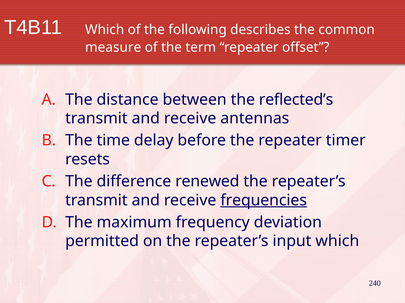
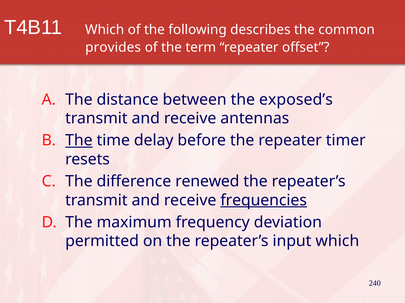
measure: measure -> provides (113, 47)
reflected’s: reflected’s -> exposed’s (296, 100)
The underline: none -> present (79, 141)
